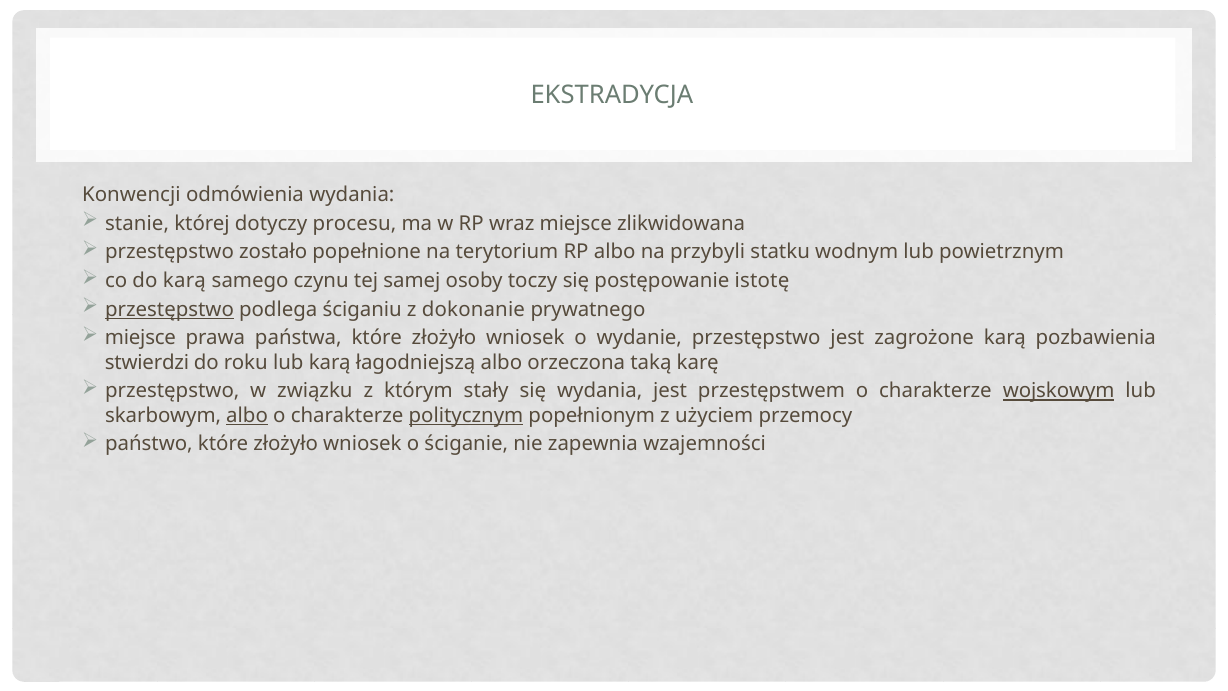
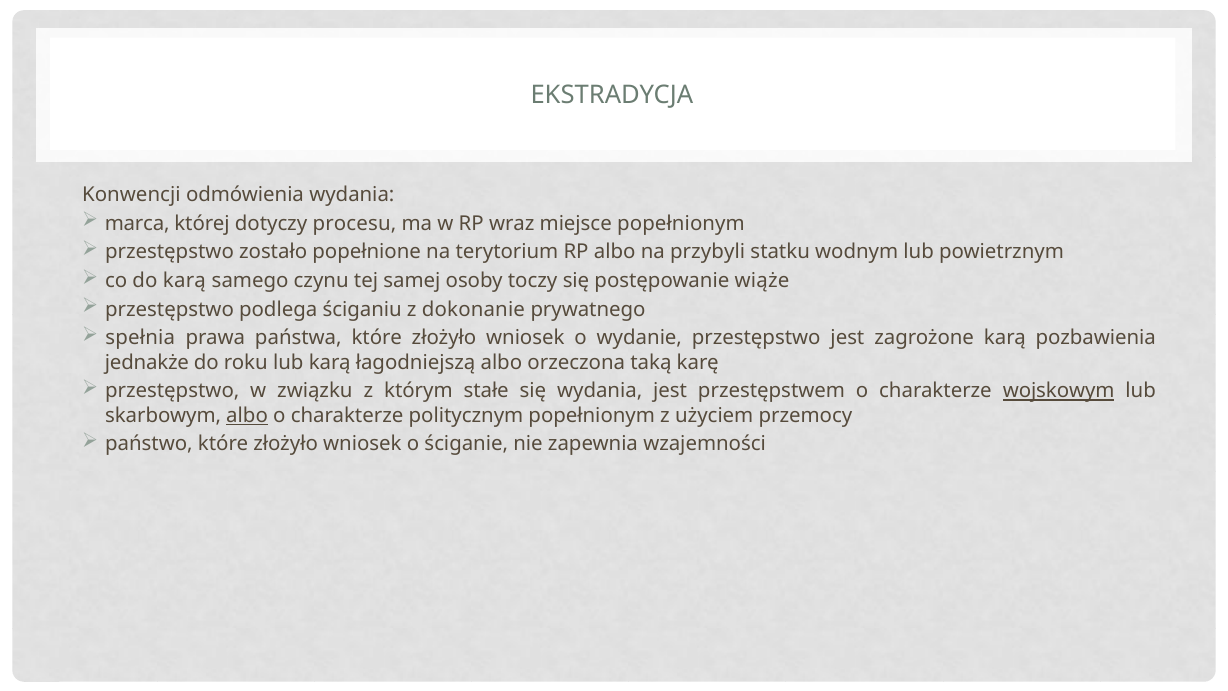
stanie: stanie -> marca (137, 223)
miejsce zlikwidowana: zlikwidowana -> popełnionym (681, 223)
istotę: istotę -> wiąże (762, 281)
przestępstwo underline: present -> none (170, 309)
miejsce: miejsce -> spełnia (140, 338)
stwierdzi: stwierdzi -> jednakże (147, 362)
stały: stały -> stałe (486, 391)
politycznym underline: present -> none (466, 415)
